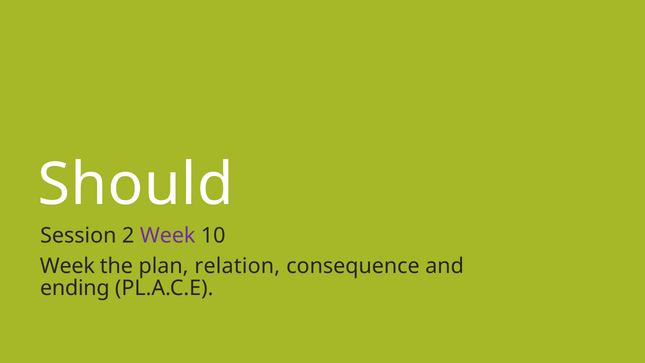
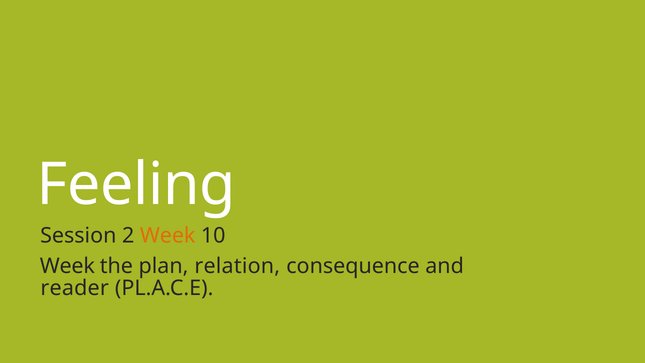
Should: Should -> Feeling (136, 185)
Week colour: purple -> orange (168, 235)
ending: ending -> reader (75, 288)
